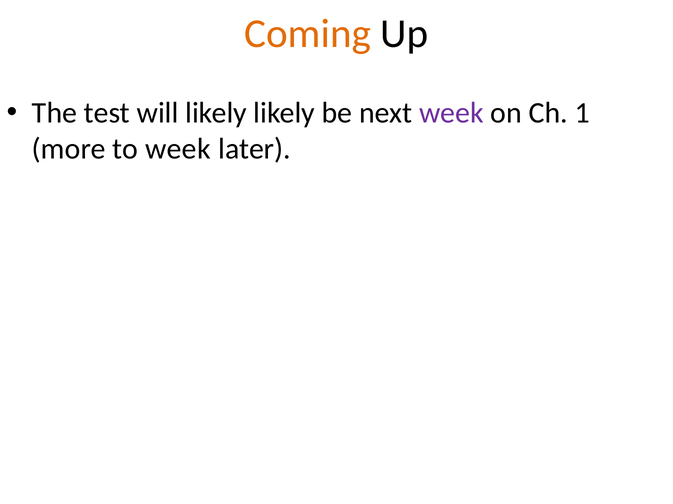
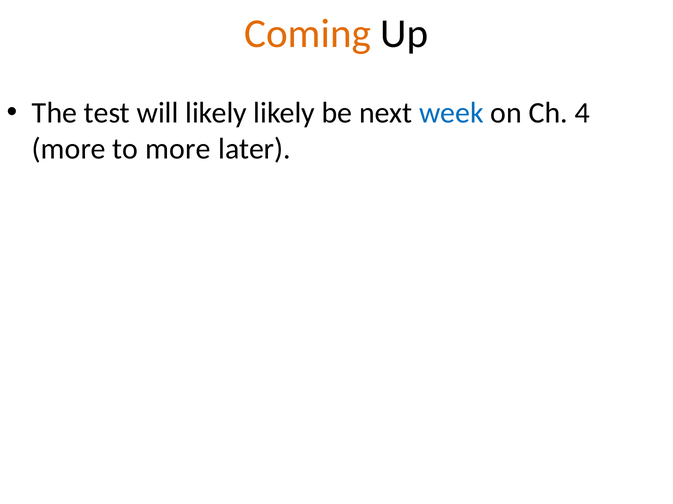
week colour: purple -> blue (451, 113)
1: 1 -> 4 (582, 113)
to week: week -> more (178, 149)
